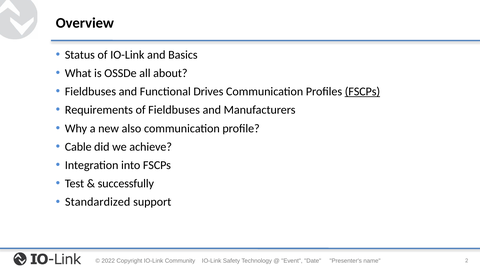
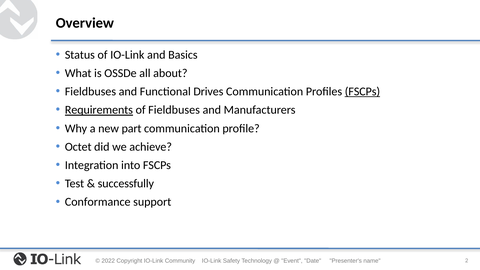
Requirements underline: none -> present (99, 110)
also: also -> part (132, 128)
Cable: Cable -> Octet (78, 147)
Standardized: Standardized -> Conformance (98, 202)
